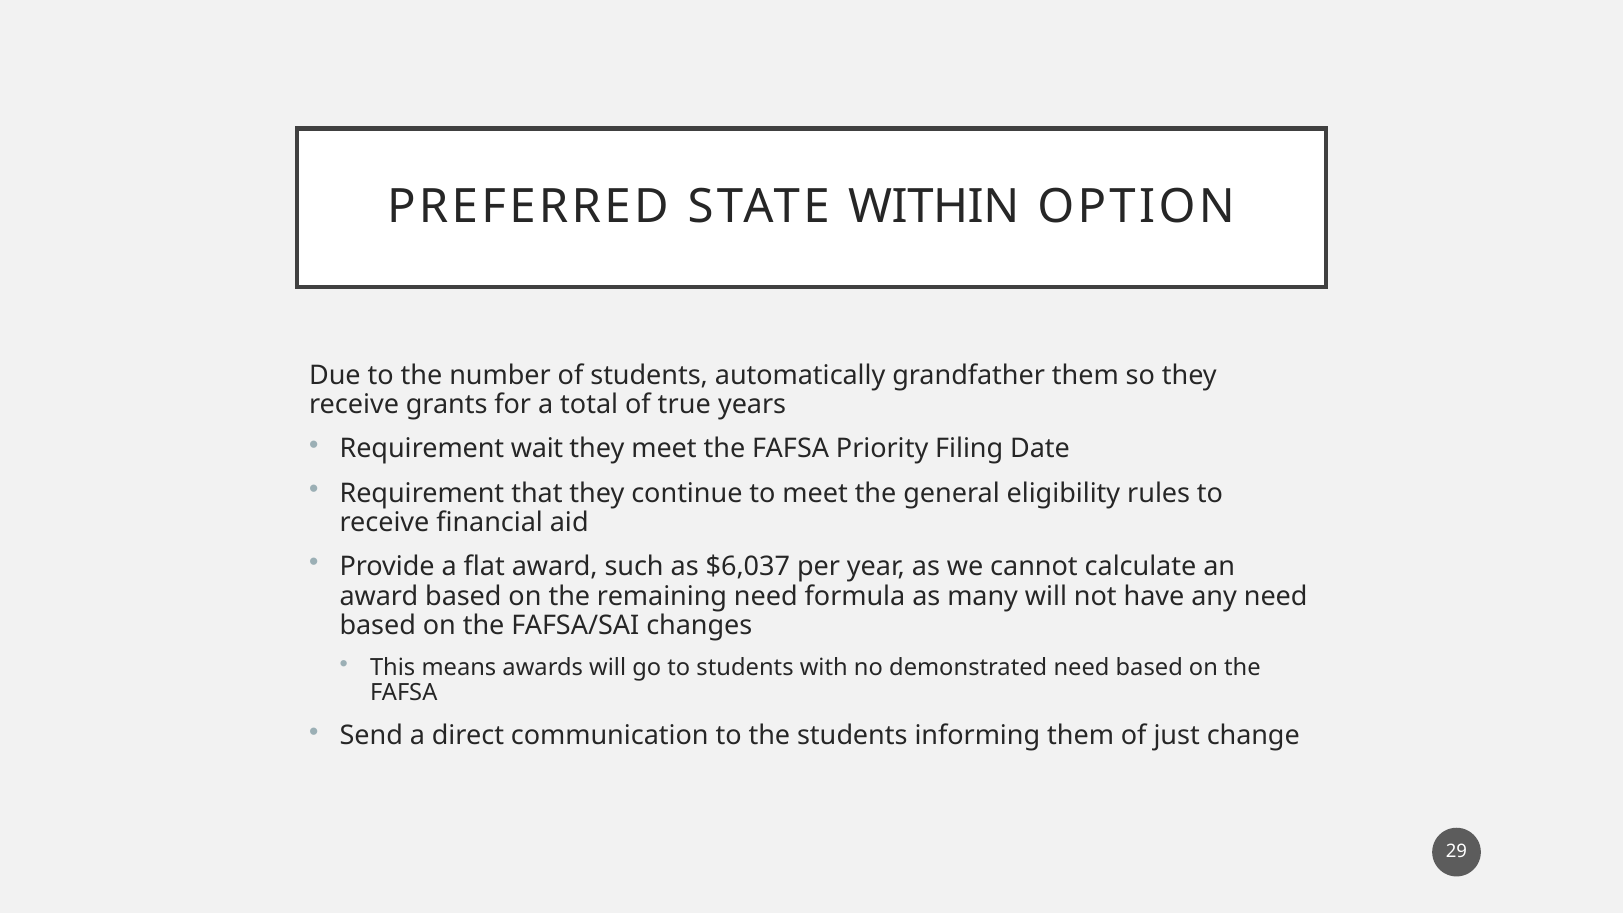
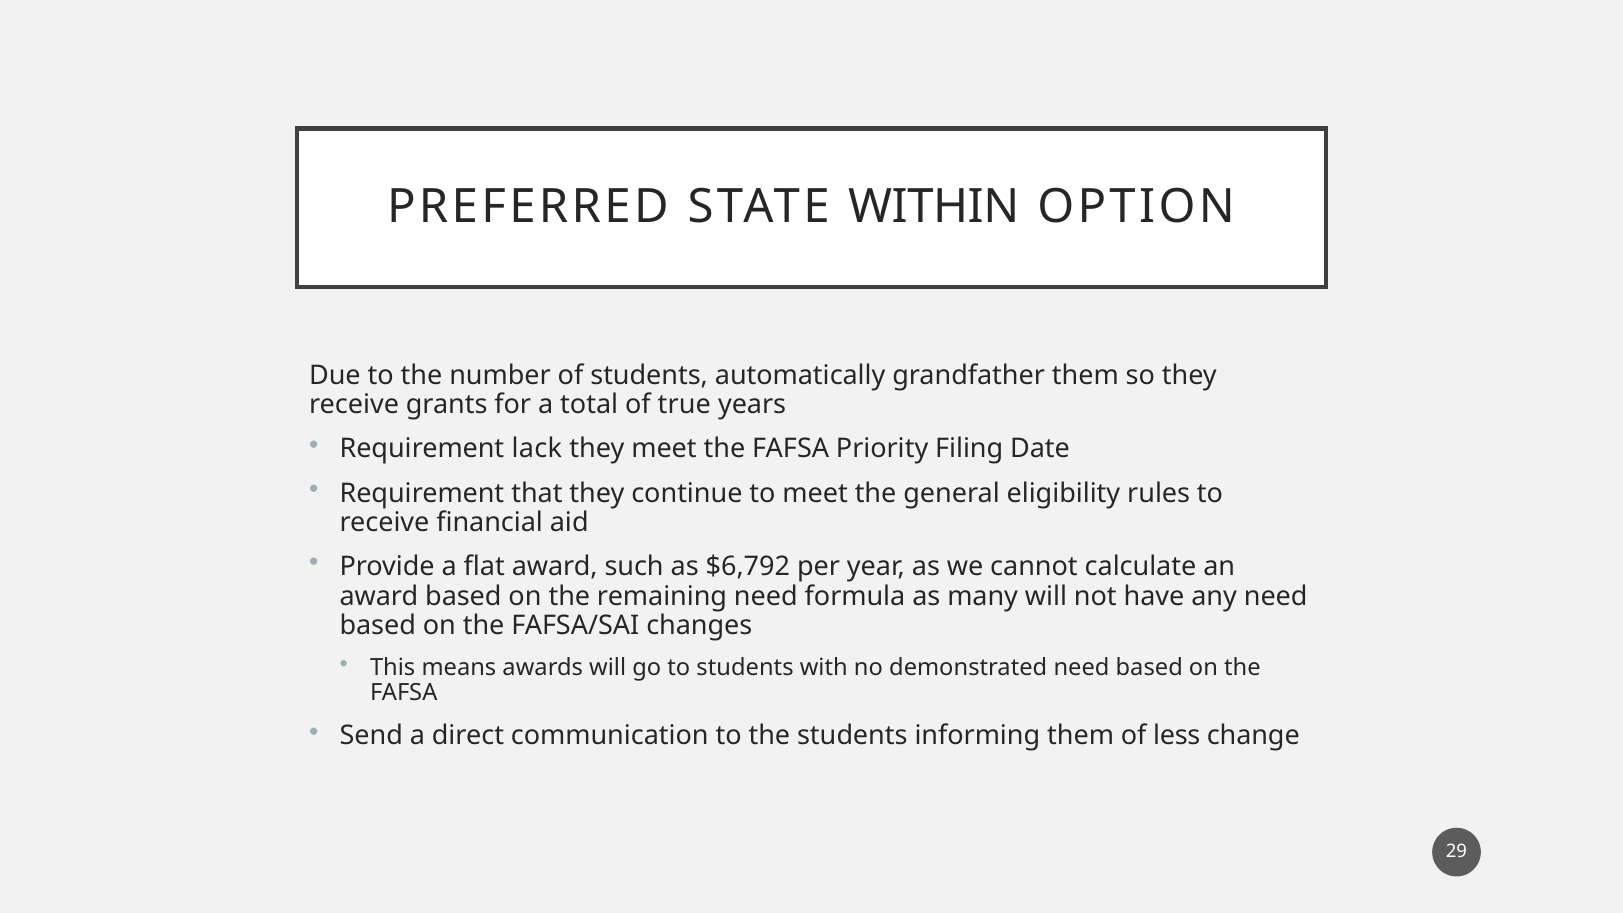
wait: wait -> lack (537, 449)
$6,037: $6,037 -> $6,792 (748, 567)
just: just -> less (1177, 736)
